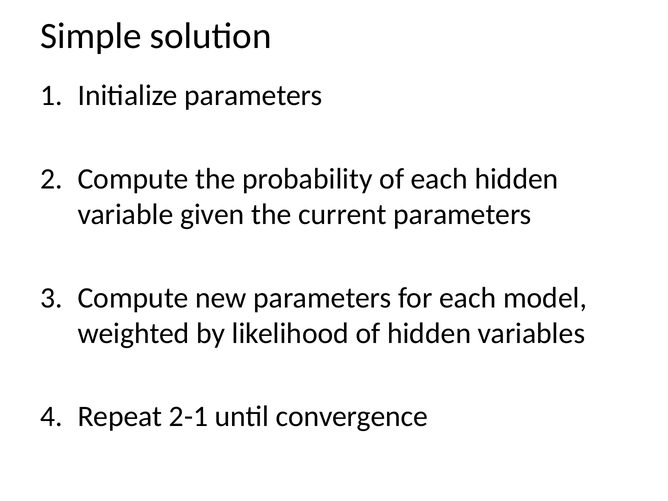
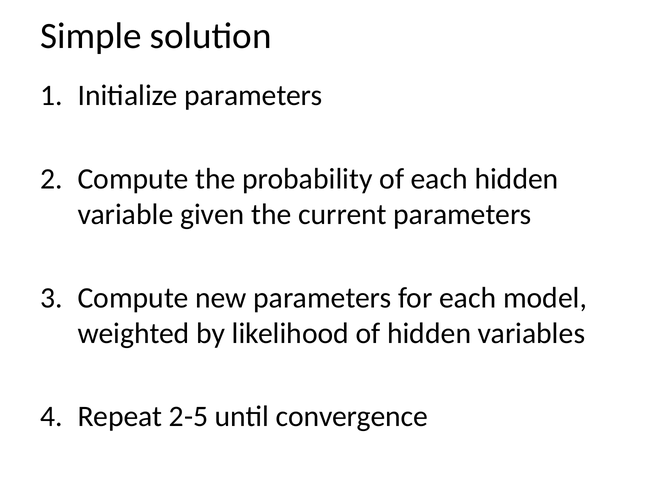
2-1: 2-1 -> 2-5 (189, 417)
